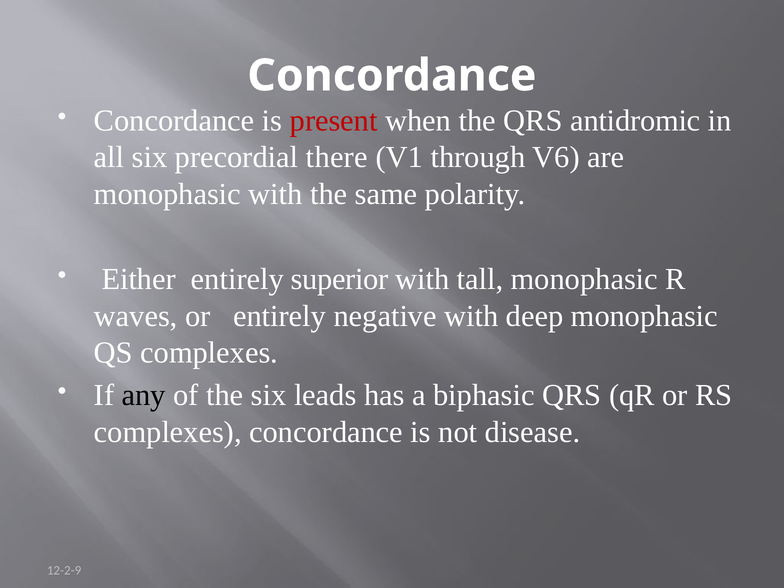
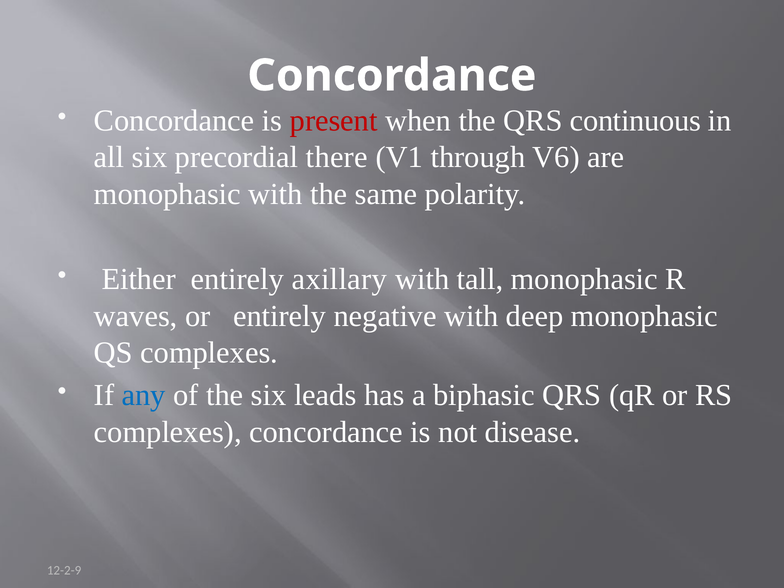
antidromic: antidromic -> continuous (635, 121)
superior: superior -> axillary (339, 279)
any colour: black -> blue (144, 395)
